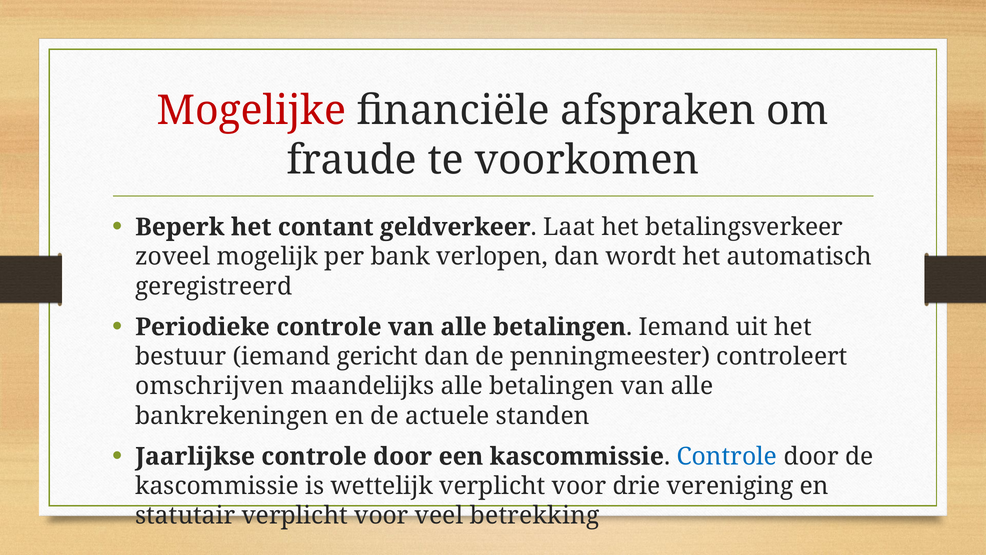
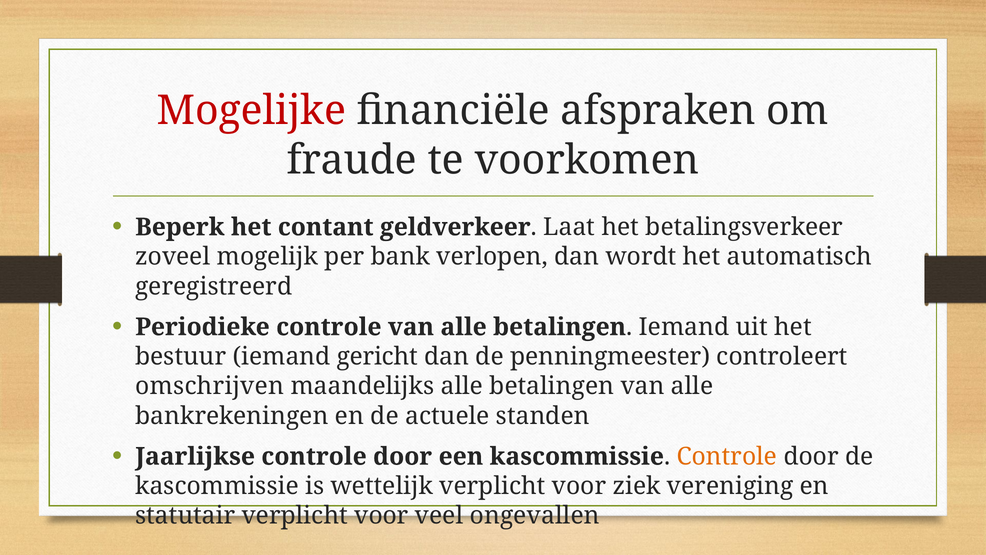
Controle colour: blue -> orange (727, 456)
drie: drie -> ziek (637, 486)
betrekking: betrekking -> ongevallen (535, 515)
